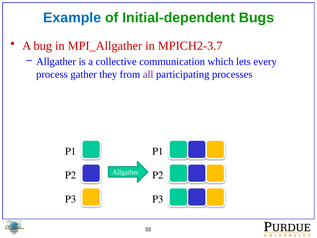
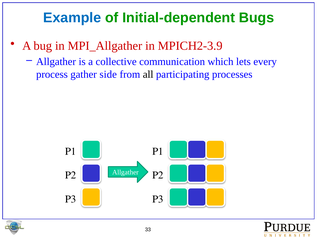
MPICH2-3.7: MPICH2-3.7 -> MPICH2-3.9 (190, 46)
they: they -> side (108, 74)
all colour: purple -> black (148, 74)
